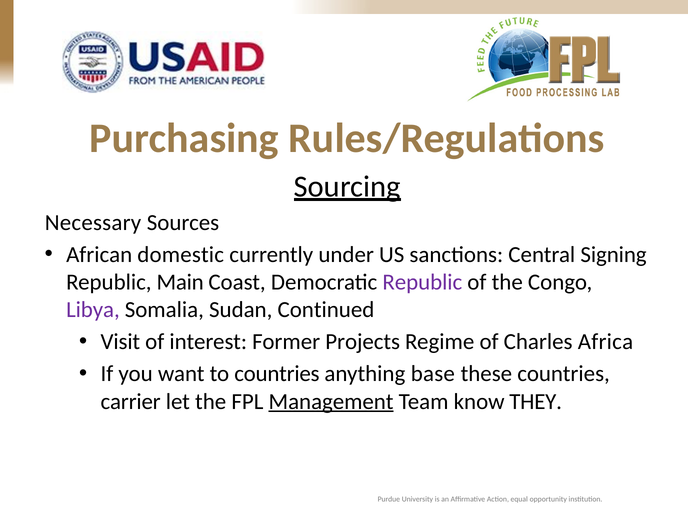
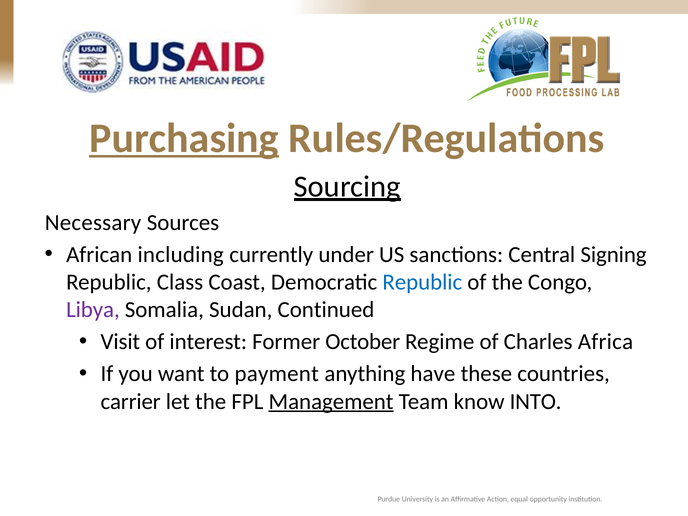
Purchasing underline: none -> present (184, 138)
domestic: domestic -> including (181, 255)
Main: Main -> Class (180, 282)
Republic colour: purple -> blue (422, 282)
Projects: Projects -> October (363, 342)
to countries: countries -> payment (277, 374)
base: base -> have (433, 374)
THEY: THEY -> INTO (536, 401)
